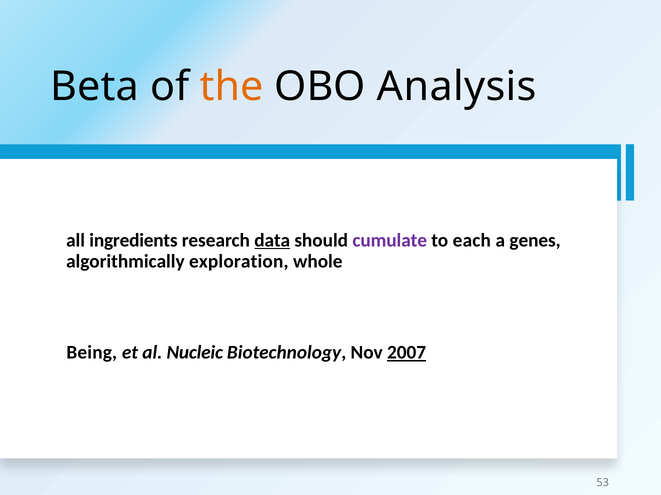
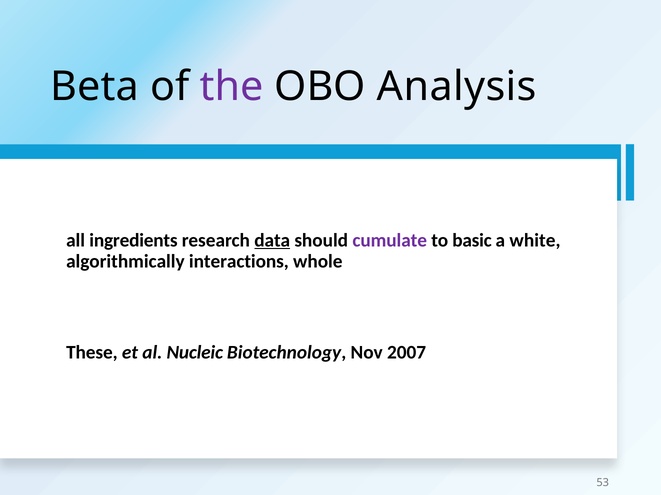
the colour: orange -> purple (232, 87)
each: each -> basic (472, 241)
genes: genes -> white (535, 241)
exploration: exploration -> interactions (239, 262)
Being: Being -> These (92, 353)
2007 underline: present -> none (407, 353)
